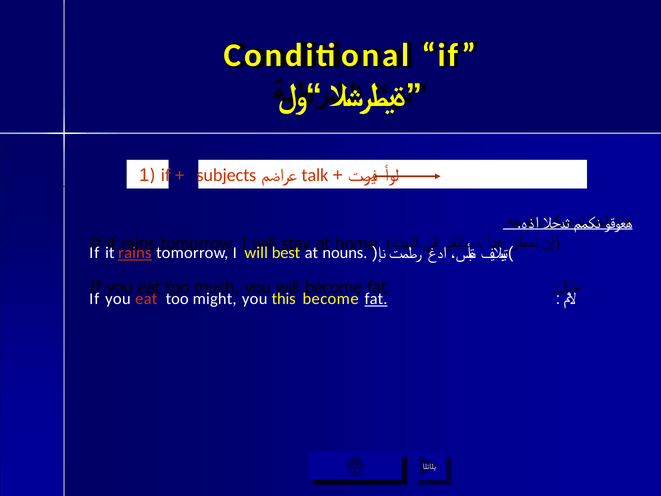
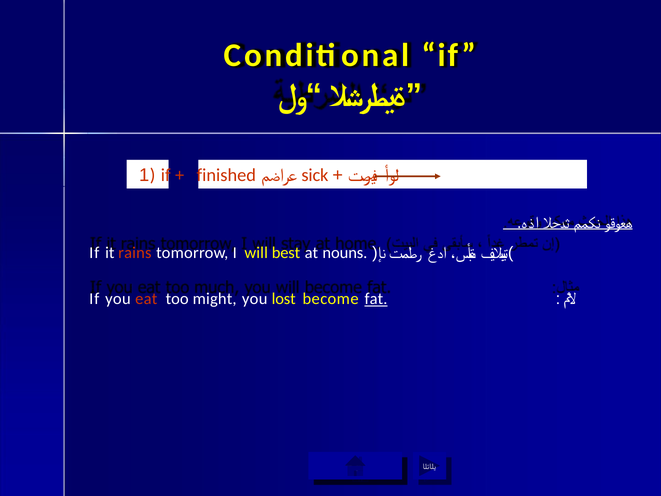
subjects: subjects -> finished (226, 175)
talk: talk -> sick (315, 175)
rains underline: present -> none (135, 253)
this: this -> lost (284, 299)
